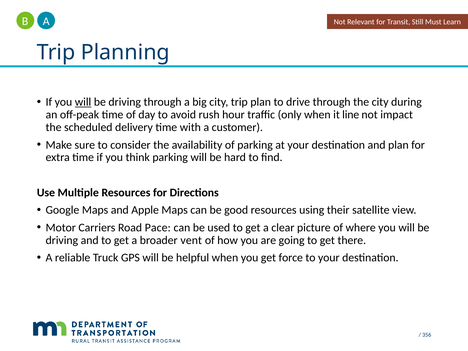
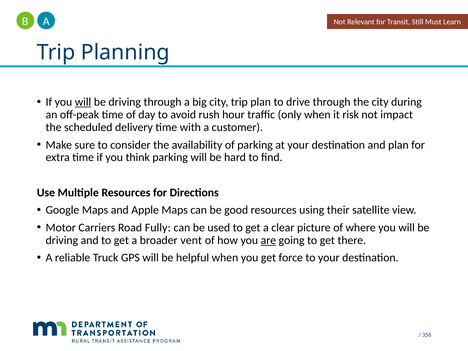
line: line -> risk (351, 115)
Pace: Pace -> Fully (158, 228)
are underline: none -> present (268, 240)
